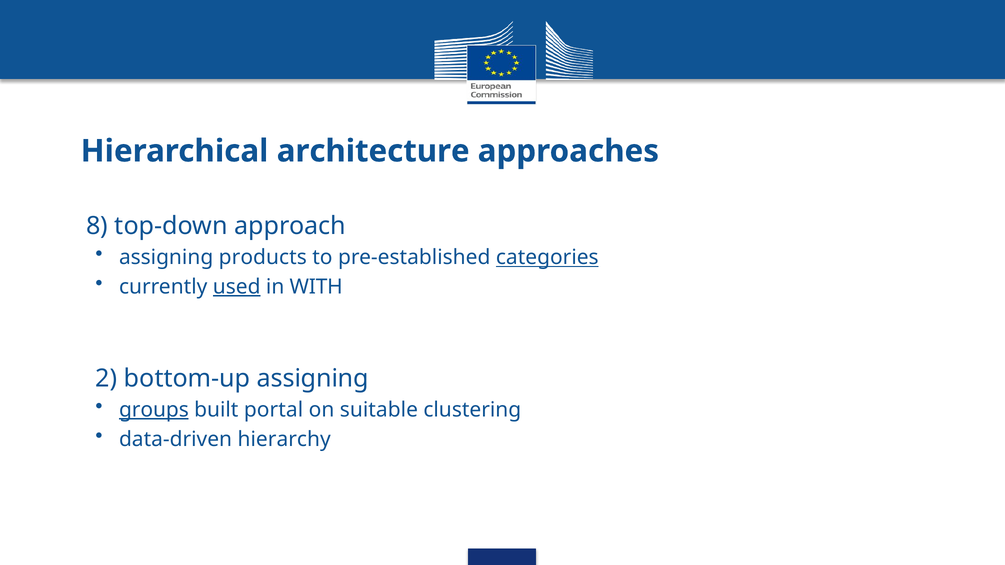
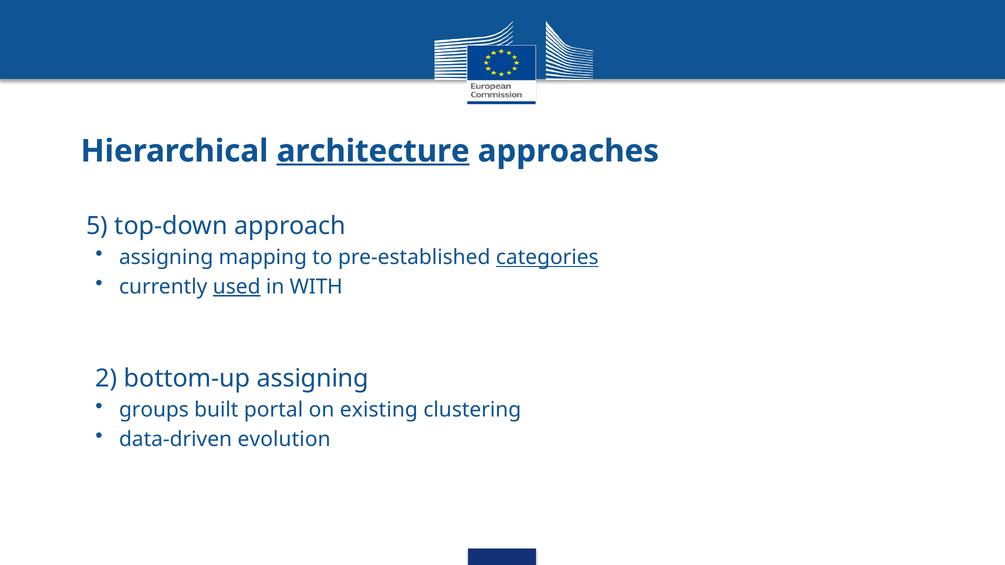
architecture underline: none -> present (373, 151)
8: 8 -> 5 (97, 226)
products: products -> mapping (263, 258)
groups underline: present -> none (154, 410)
suitable: suitable -> existing (379, 410)
hierarchy: hierarchy -> evolution (284, 439)
